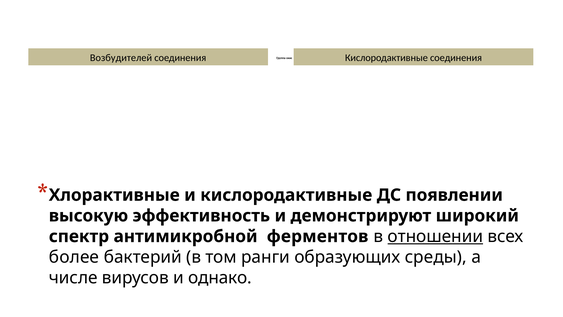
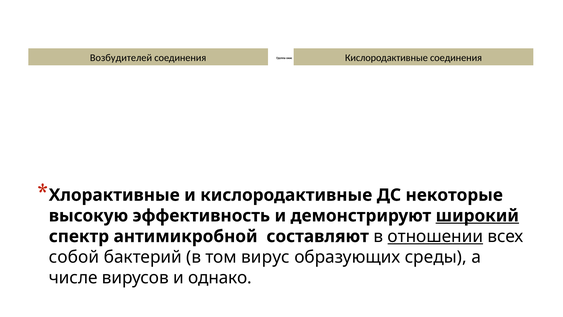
появлении: появлении -> некоторые (454, 195)
широкий underline: none -> present (477, 216)
ферментов: ферментов -> составляют (318, 236)
более: более -> собой (74, 257)
ранги: ранги -> вирус (265, 257)
